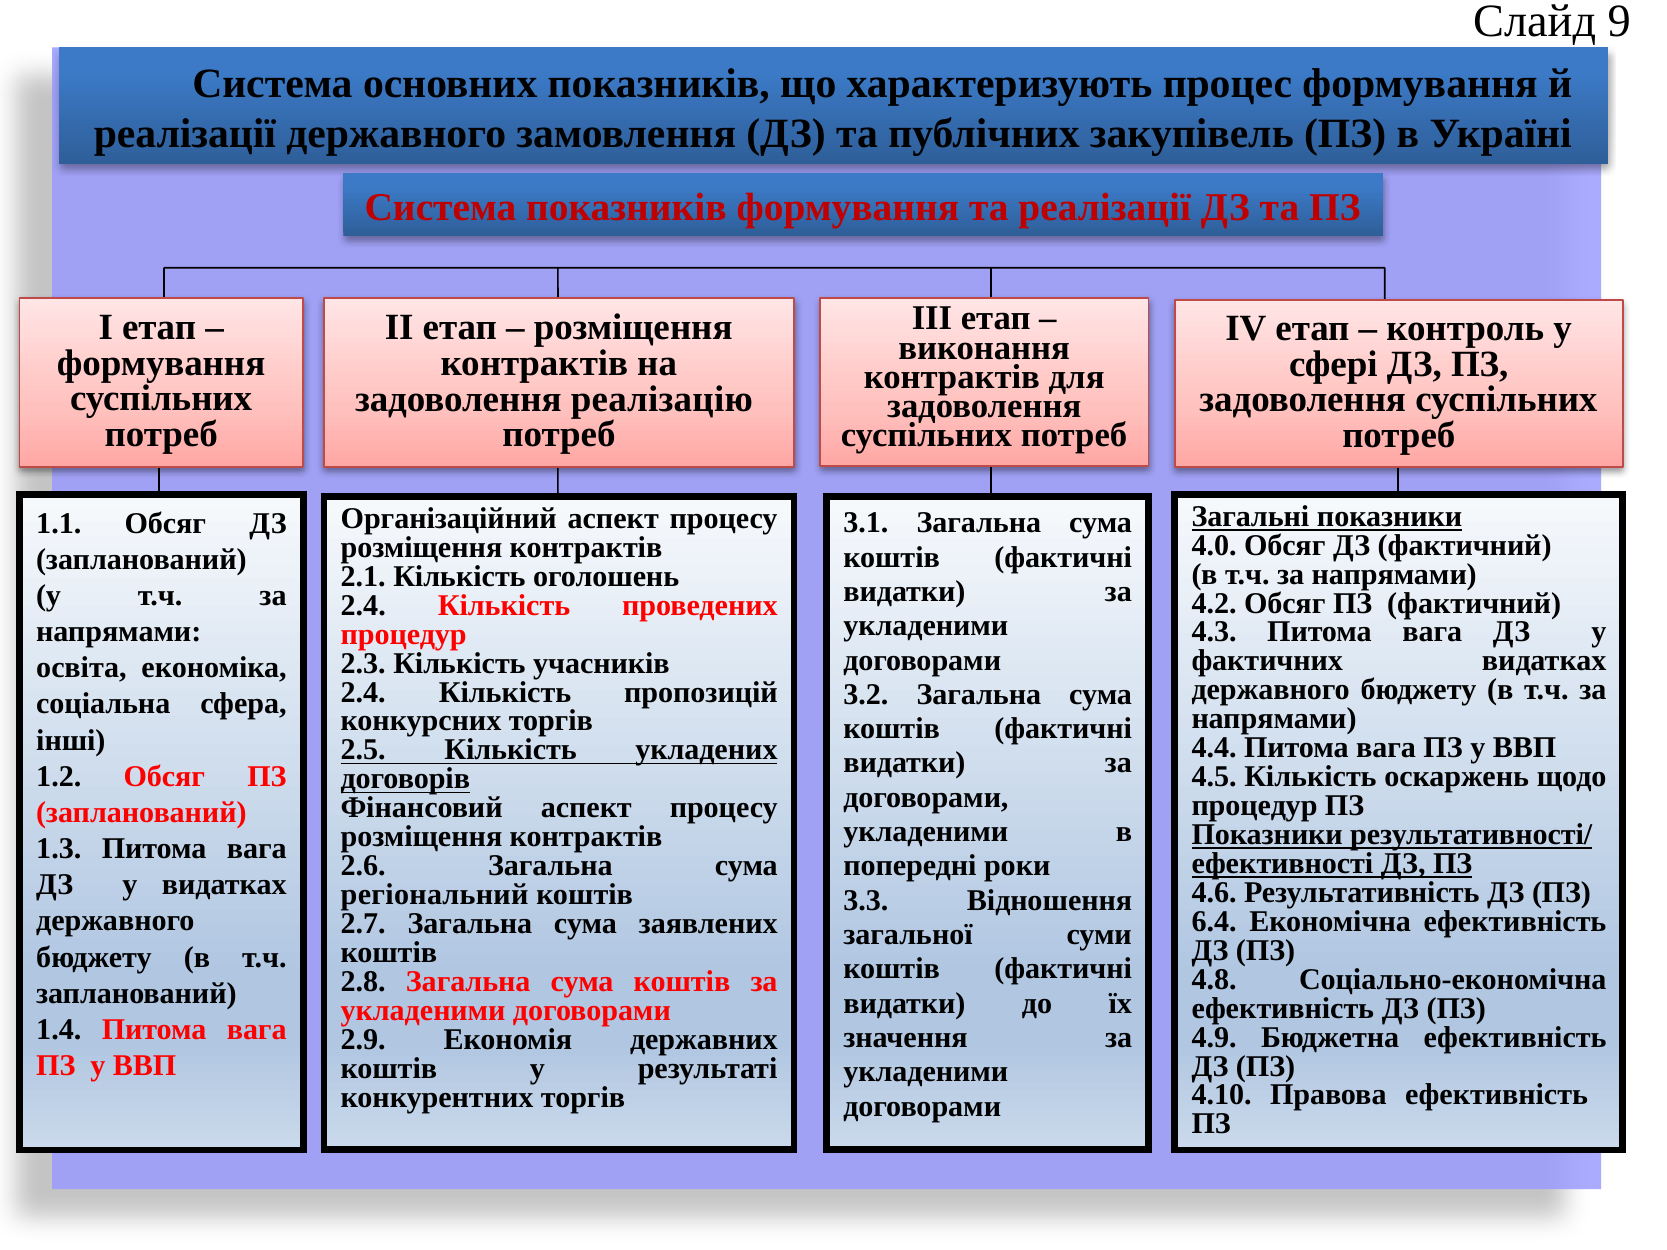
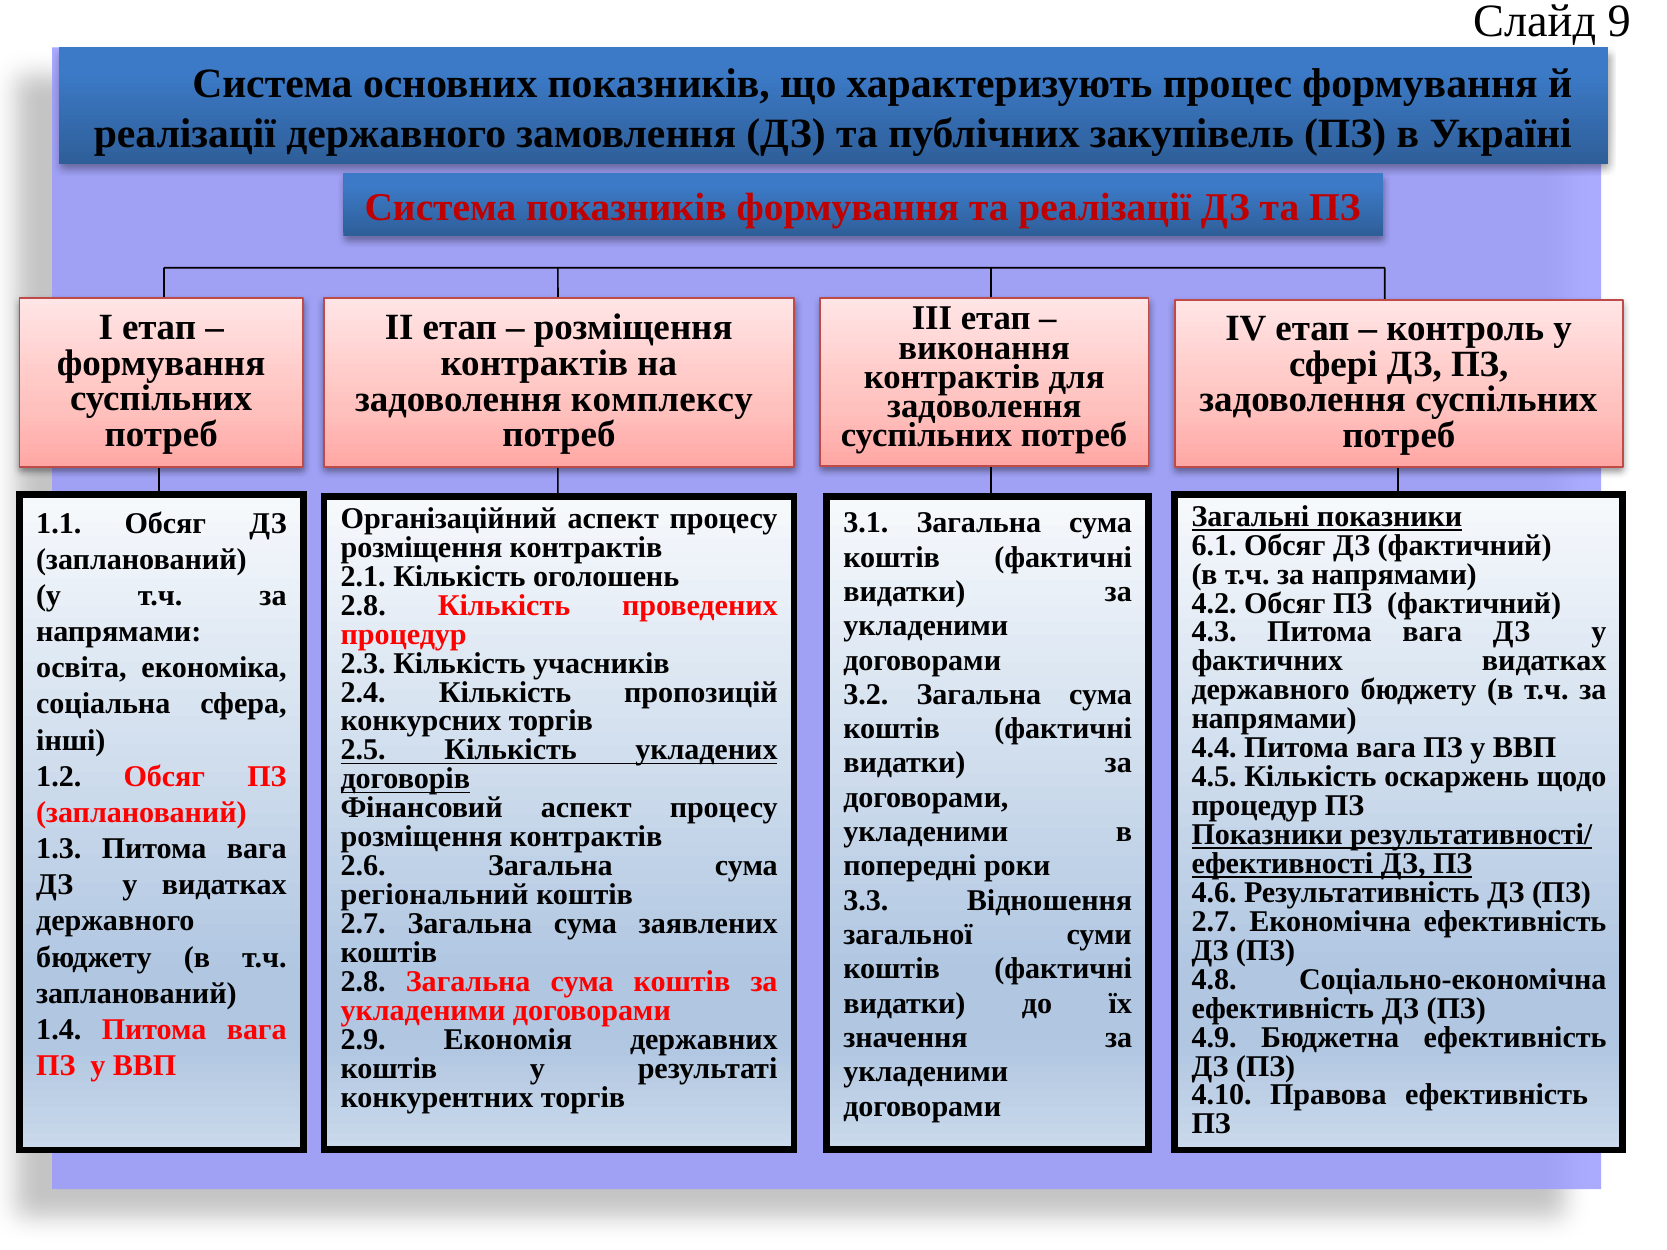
реалізацію: реалізацію -> комплексу (662, 399)
4.0: 4.0 -> 6.1 (1214, 545)
2.4: 2.4 -> 2.8 (363, 605)
6.4: 6.4 -> 2.7 (1214, 922)
